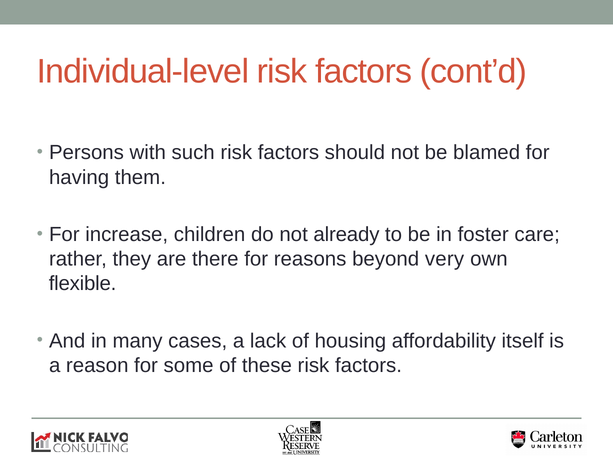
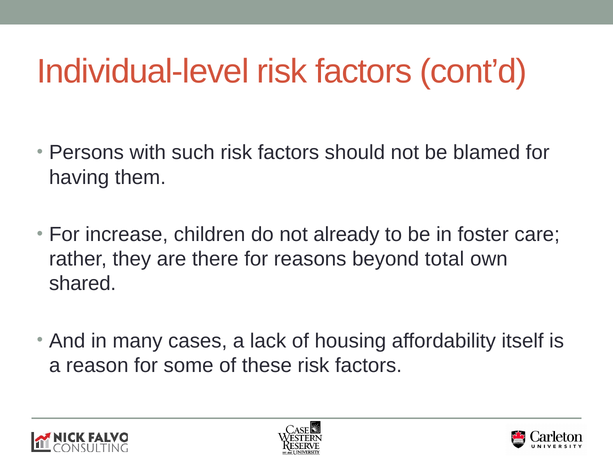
very: very -> total (445, 259)
flexible: flexible -> shared (83, 283)
